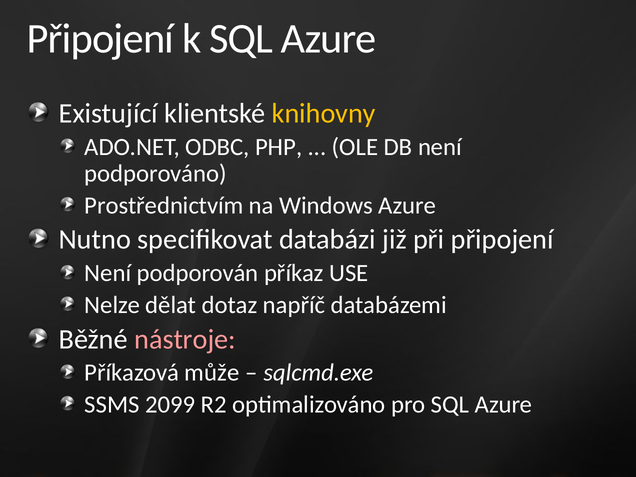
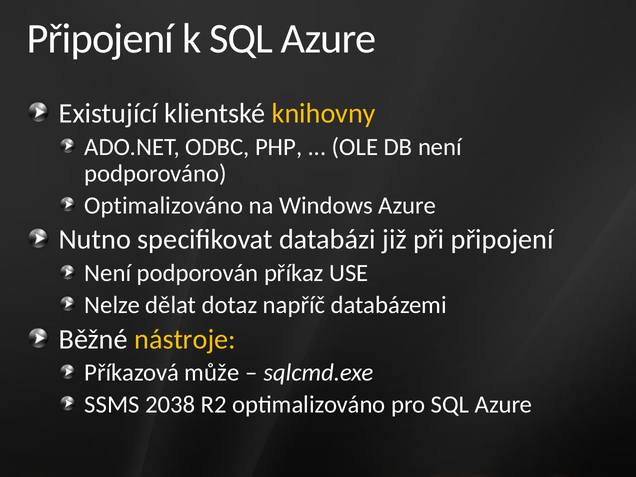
Prostřednictvím: Prostřednictvím -> Optimalizováno (164, 205)
nástroje colour: pink -> yellow (185, 339)
2099: 2099 -> 2038 (170, 405)
